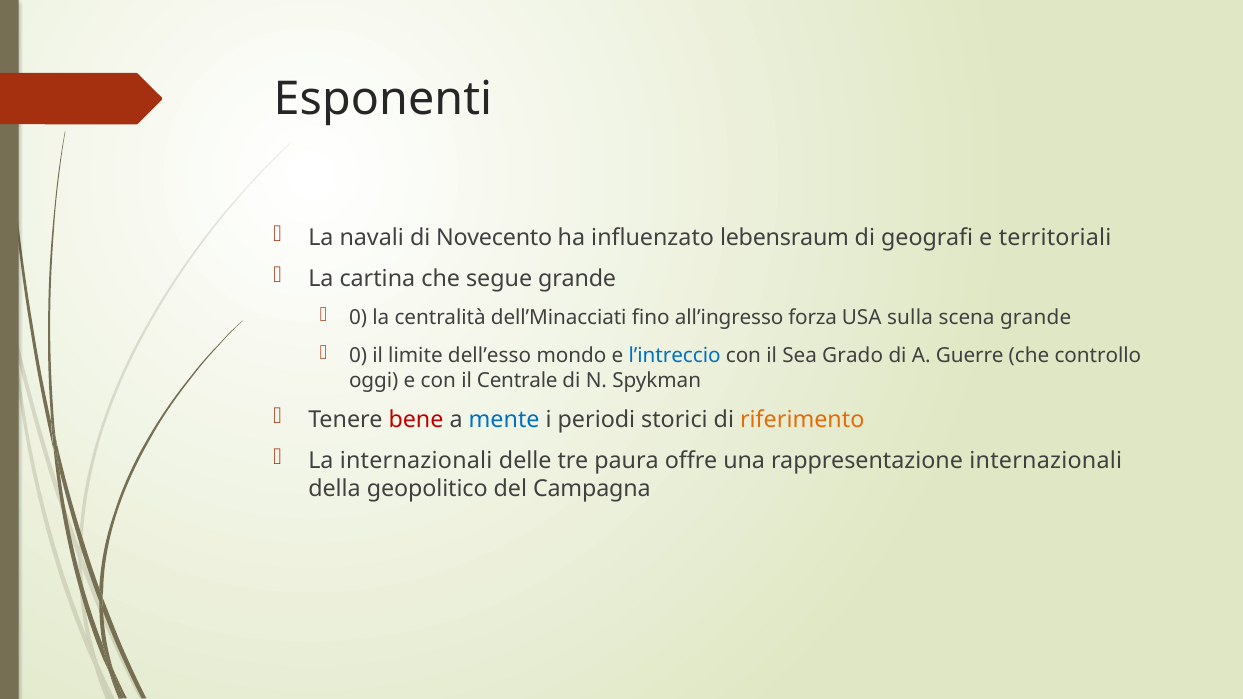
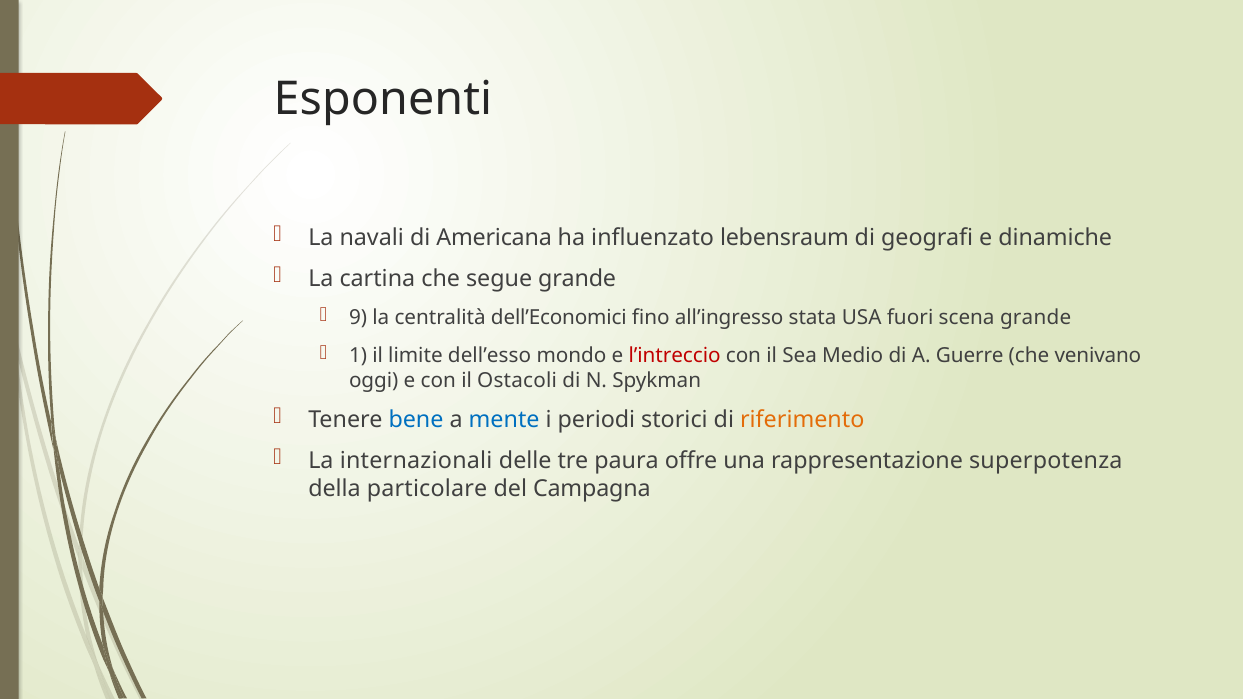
Novecento: Novecento -> Americana (494, 238)
territoriali: territoriali -> dinamiche (1055, 238)
0: 0 -> 9 (358, 318)
dell’Minacciati: dell’Minacciati -> dell’Economici (559, 318)
forza: forza -> stata (813, 318)
sulla: sulla -> fuori (910, 318)
0: 0 -> 1 (358, 356)
l’intreccio colour: blue -> red (675, 356)
Grado: Grado -> Medio (853, 356)
controllo: controllo -> venivano (1098, 356)
Centrale: Centrale -> Ostacoli (517, 381)
bene colour: red -> blue (416, 420)
rappresentazione internazionali: internazionali -> superpotenza (1046, 461)
geopolitico: geopolitico -> particolare (427, 489)
